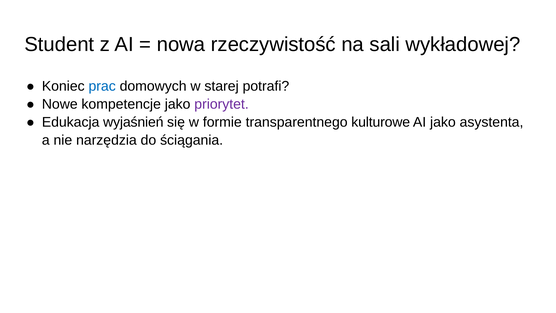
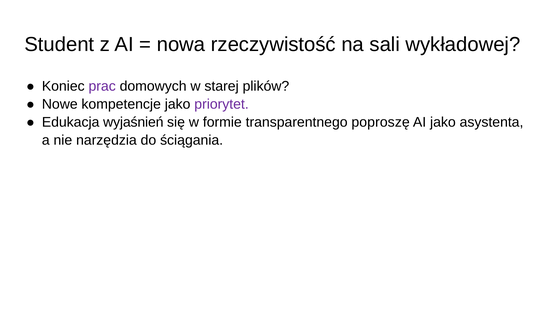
prac colour: blue -> purple (102, 86)
potrafi: potrafi -> plików (266, 86)
kulturowe: kulturowe -> poproszę (381, 122)
